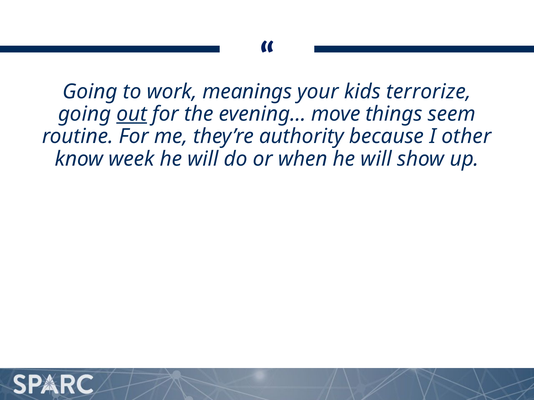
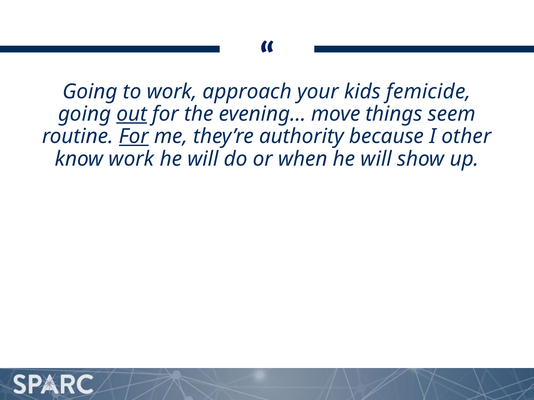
meanings: meanings -> approach (247, 92)
terrorize: terrorize -> femicide (429, 92)
For underline: none -> present (134, 137)
know week: week -> work (131, 159)
